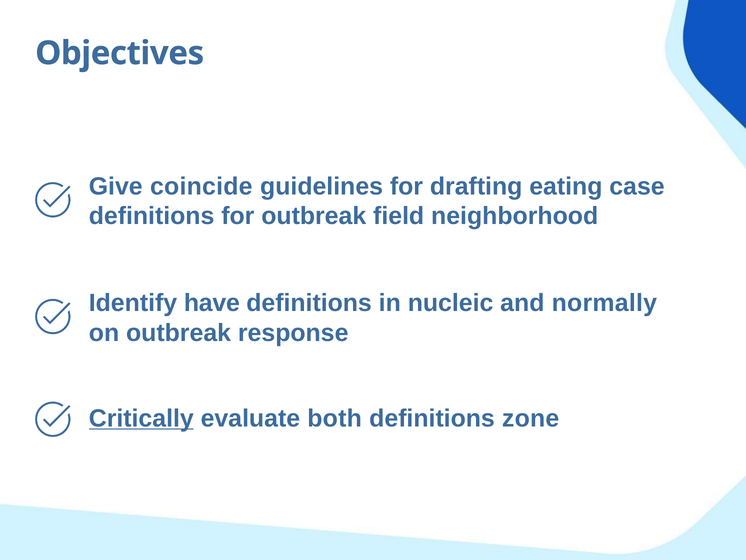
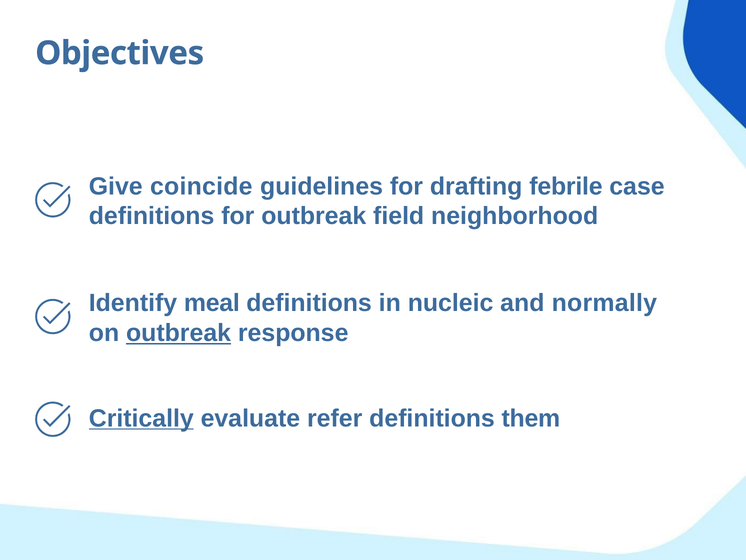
eating: eating -> febrile (566, 186)
have: have -> meal (212, 303)
outbreak underline: none -> present (179, 333)
both: both -> refer (335, 418)
zone: zone -> them (531, 418)
